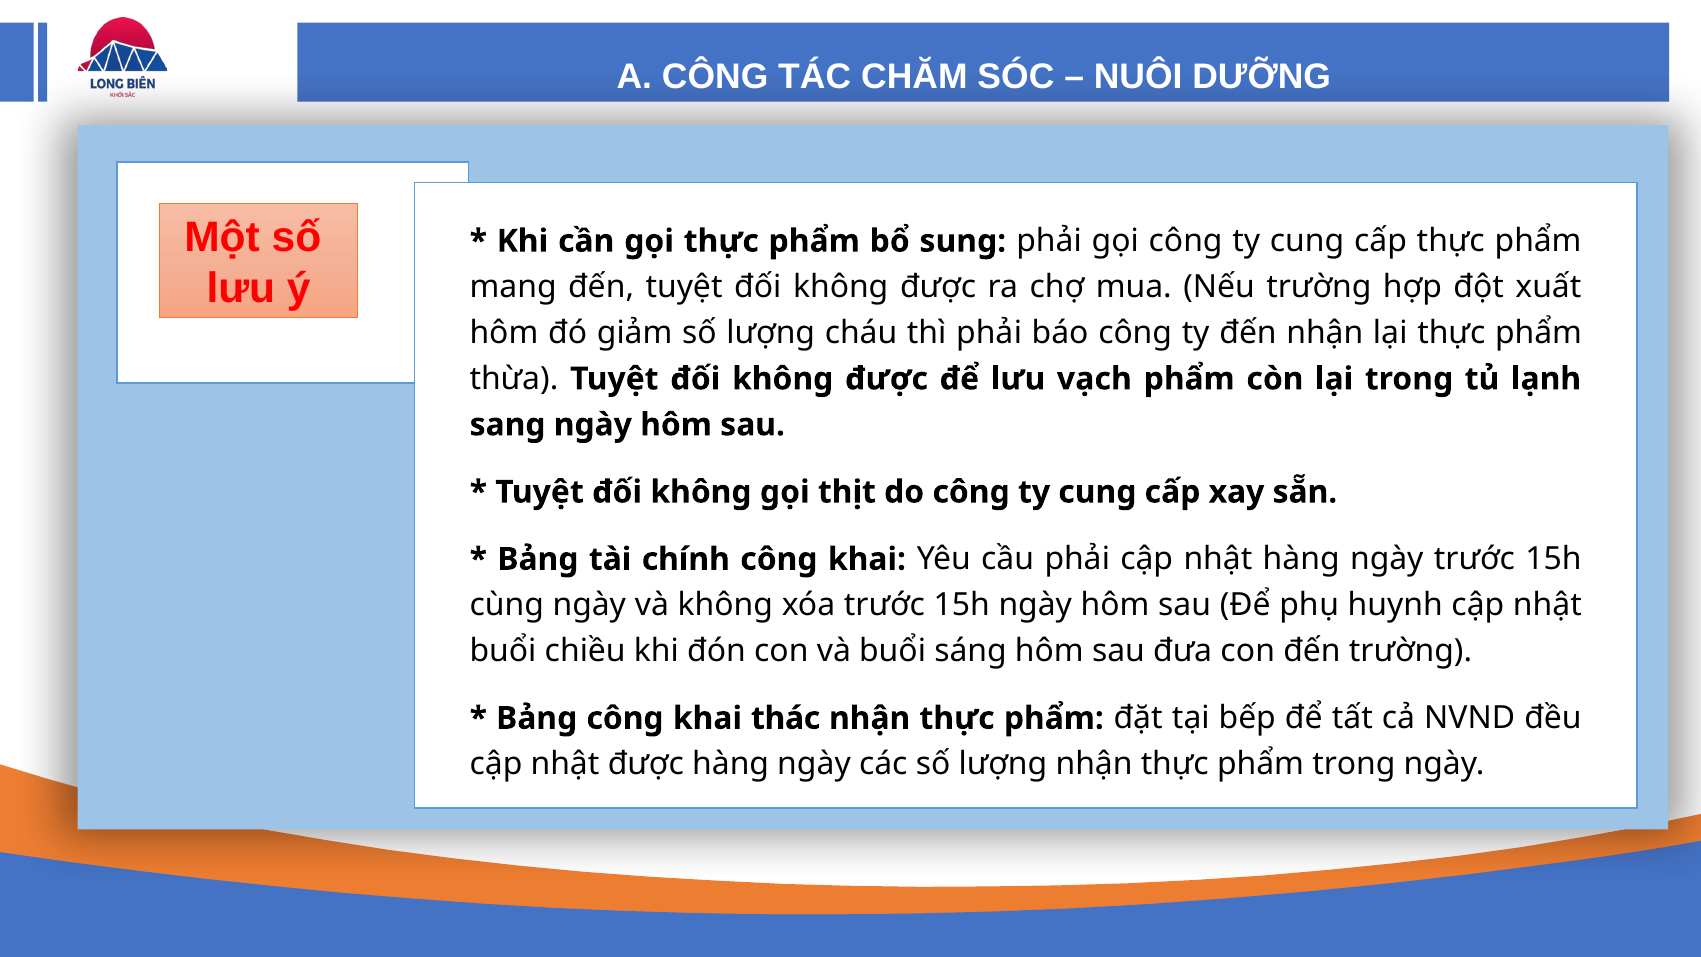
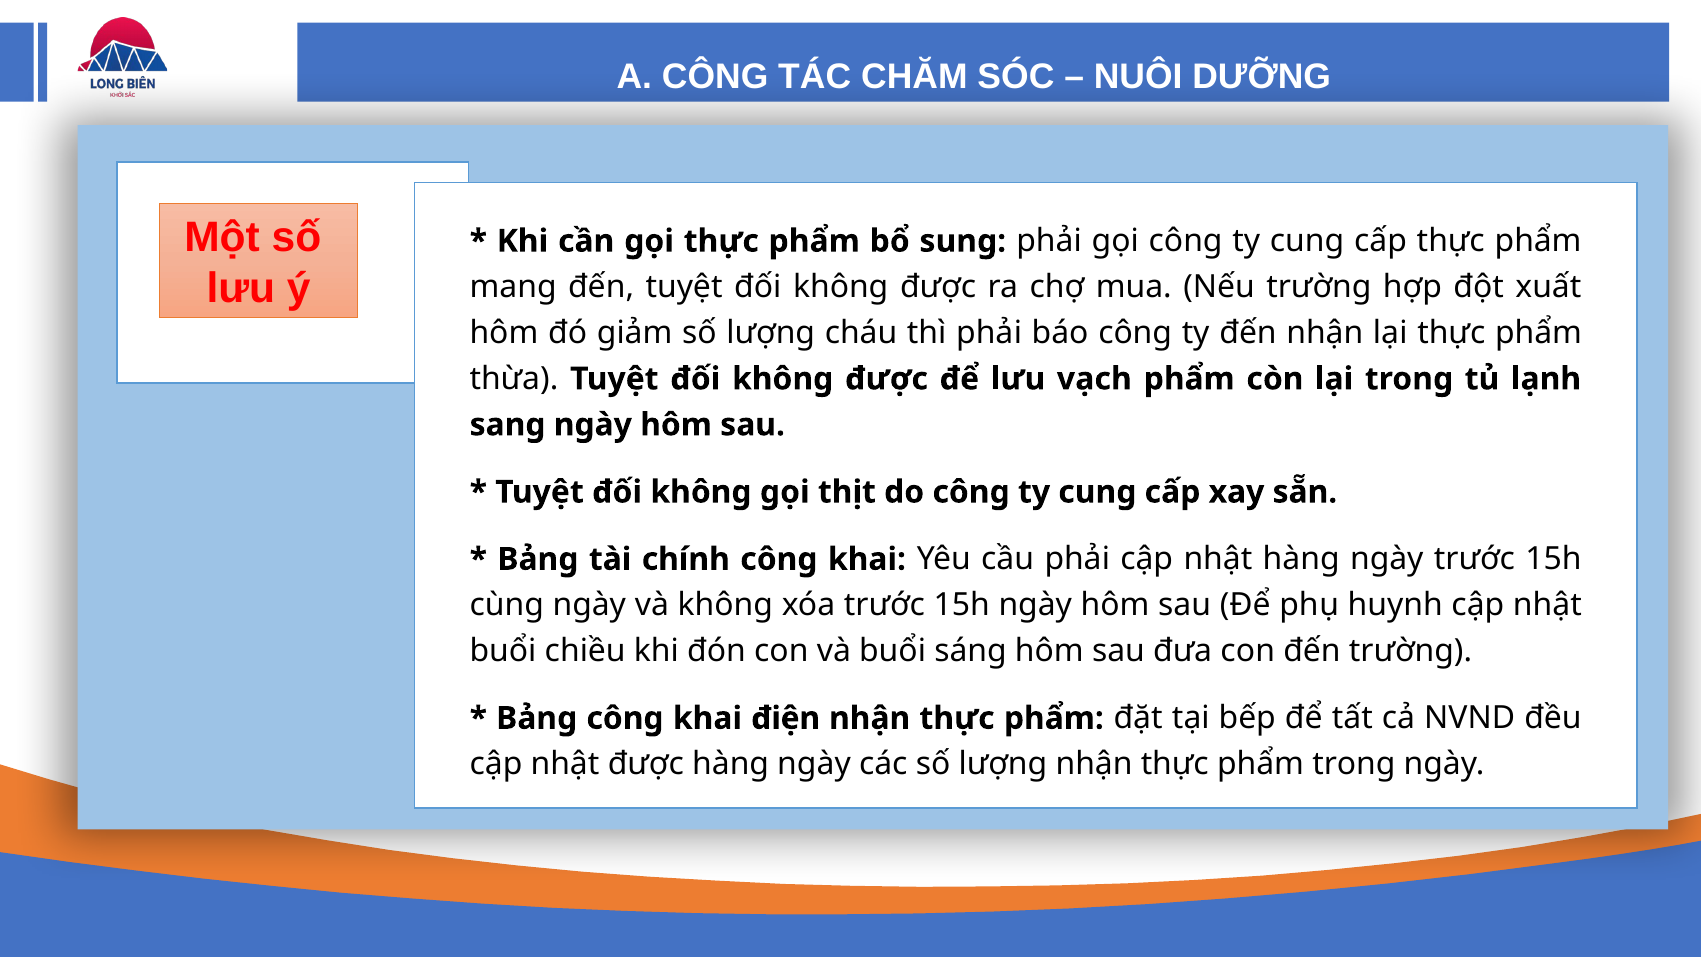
thác: thác -> điện (786, 718)
